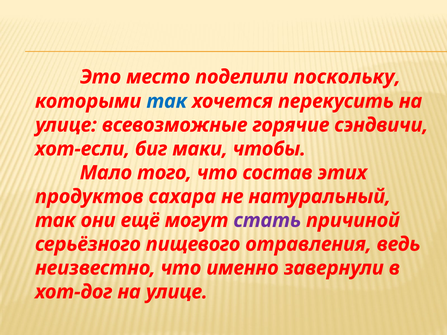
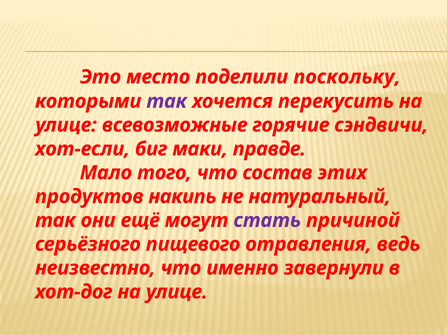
так colour: blue -> purple (167, 101)
чтобы: чтобы -> правде (269, 149)
сахара: сахара -> накипь (182, 197)
